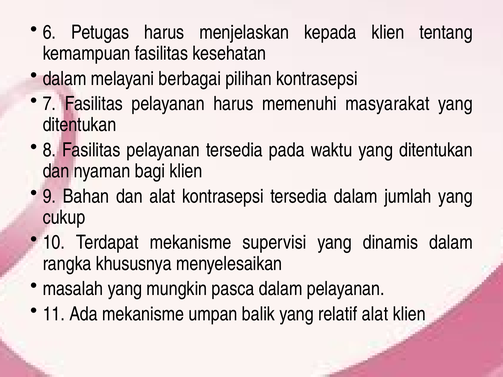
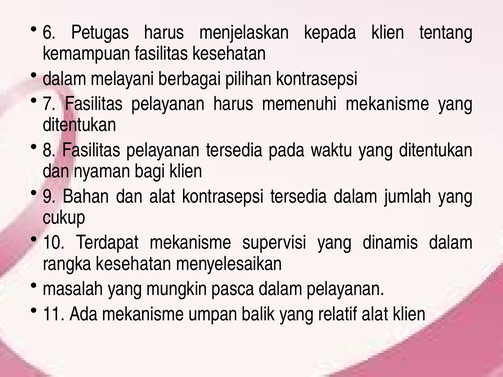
memenuhi masyarakat: masyarakat -> mekanisme (387, 104)
rangka khususnya: khususnya -> kesehatan (134, 264)
